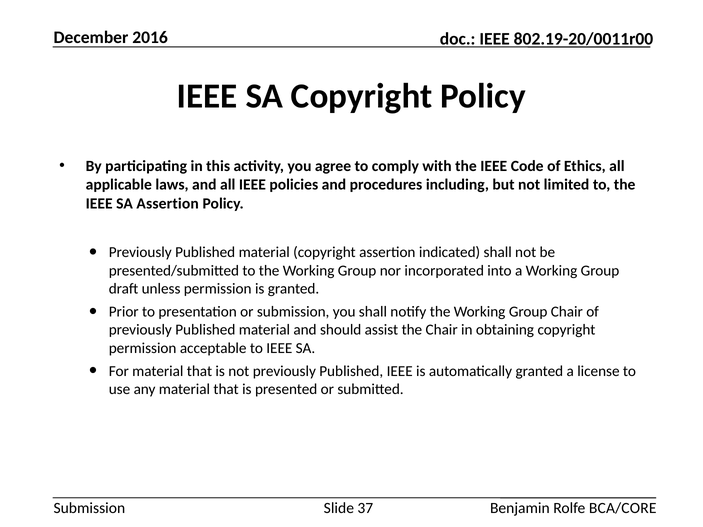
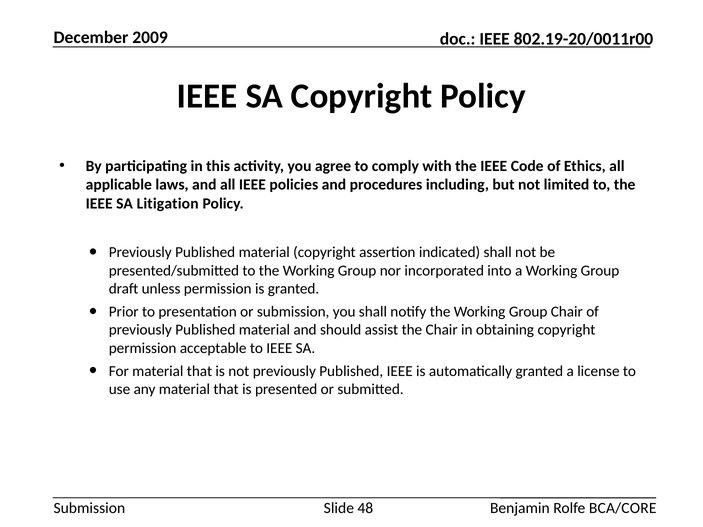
2016: 2016 -> 2009 (150, 37)
SA Assertion: Assertion -> Litigation (168, 204)
37: 37 -> 48 (365, 508)
